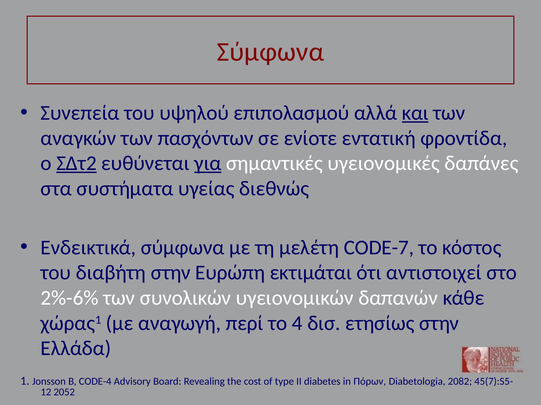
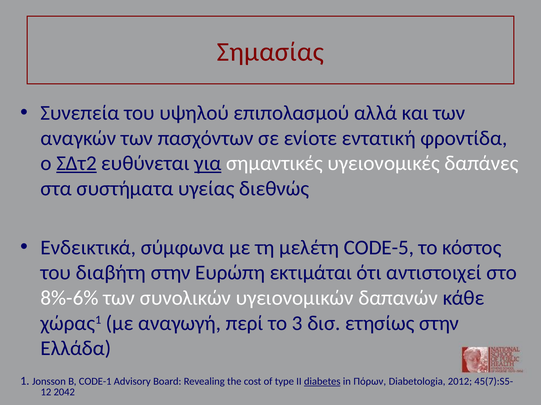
Σύμφωνα: Σύμφωνα -> Σημασίας (270, 52)
και underline: present -> none (415, 113)
CODE-7: CODE-7 -> CODE-5 (379, 248)
2%-6%: 2%-6% -> 8%-6% (69, 298)
4: 4 -> 3 (297, 324)
CODE-4: CODE-4 -> CODE-1 (95, 382)
diabetes underline: none -> present (322, 382)
2082: 2082 -> 2012 (460, 382)
2052: 2052 -> 2042 (64, 393)
